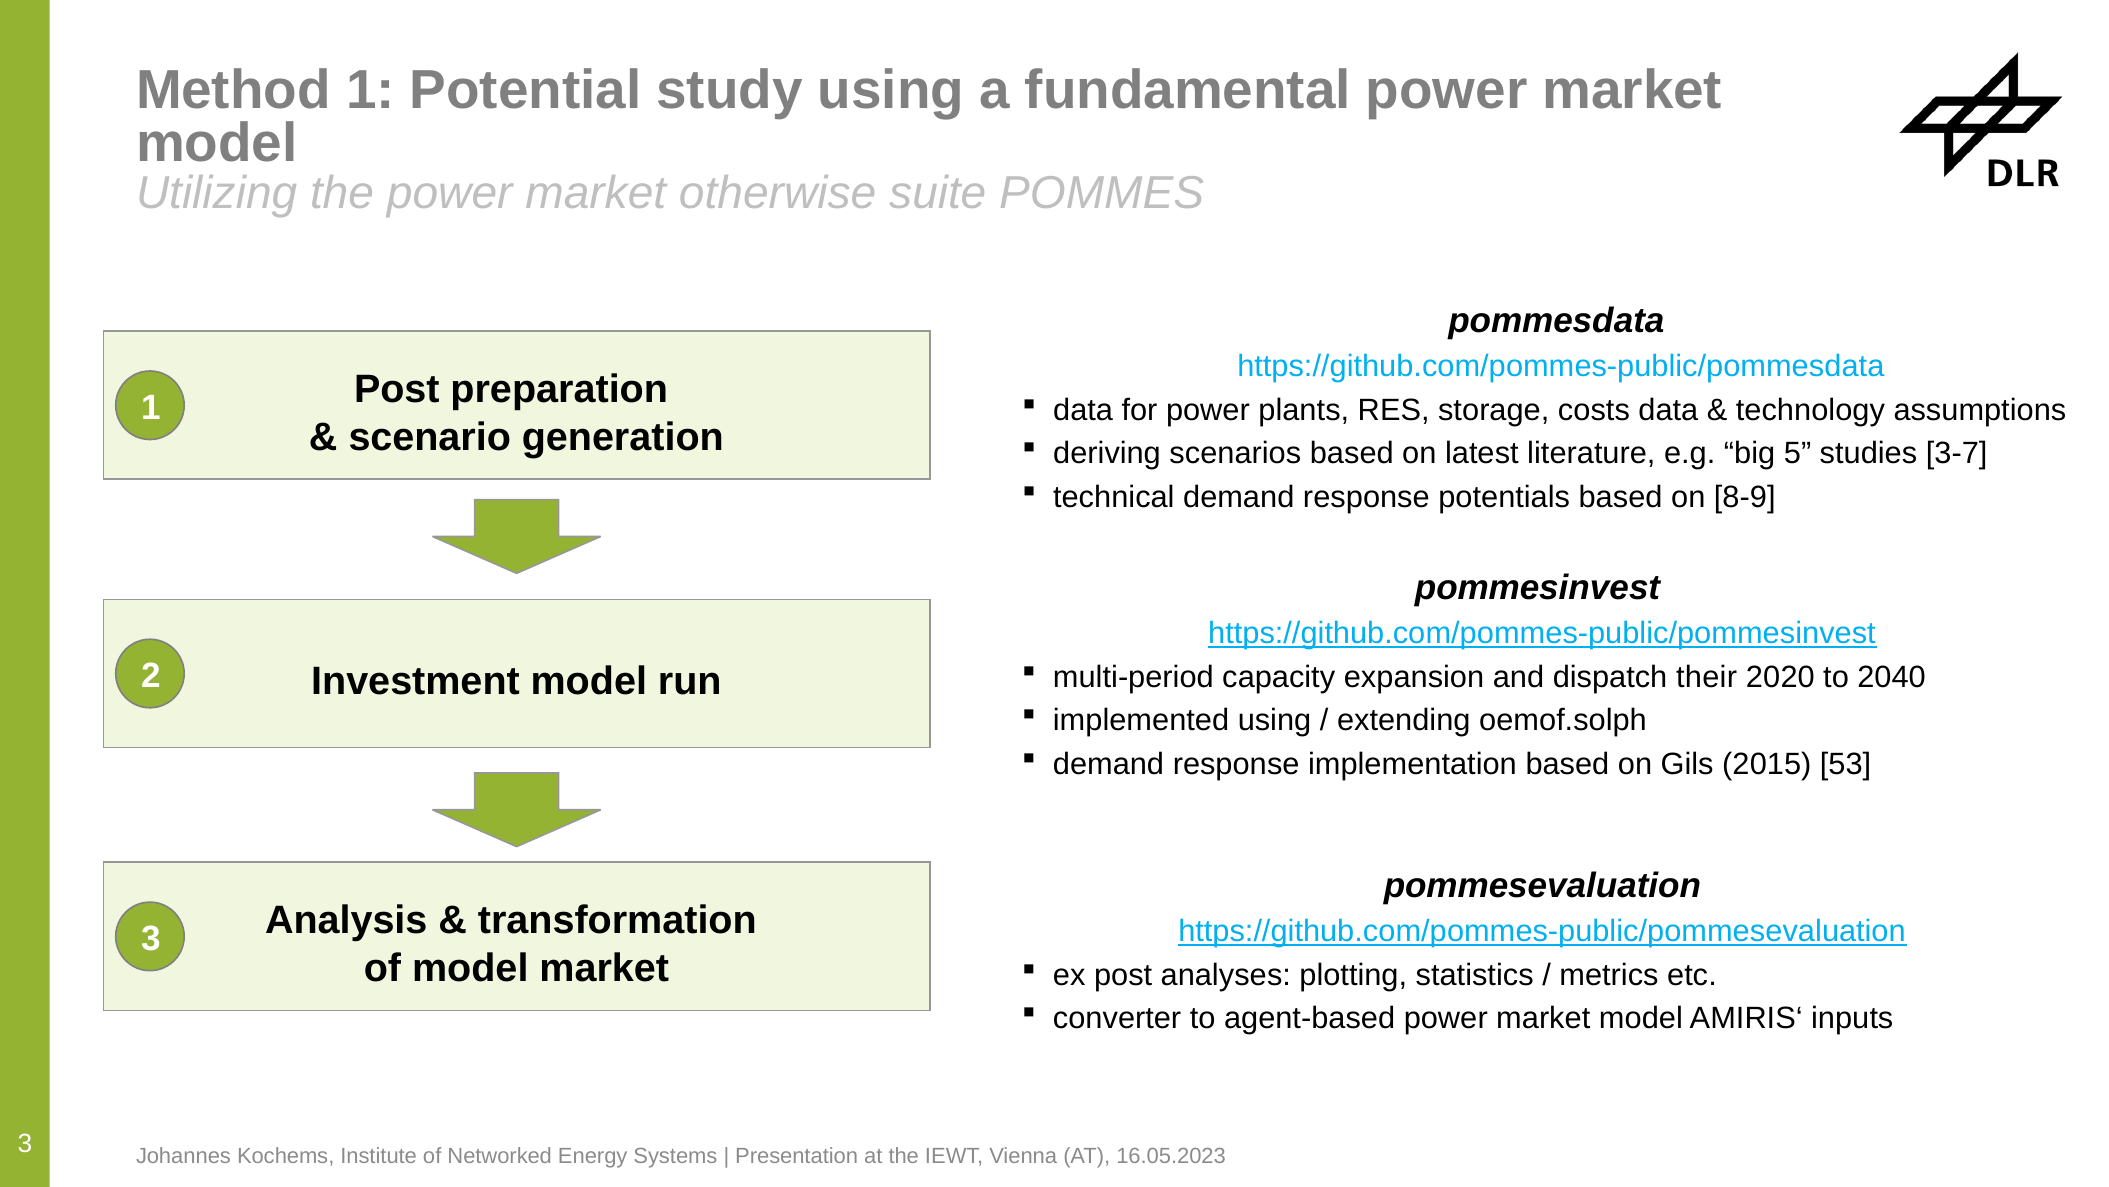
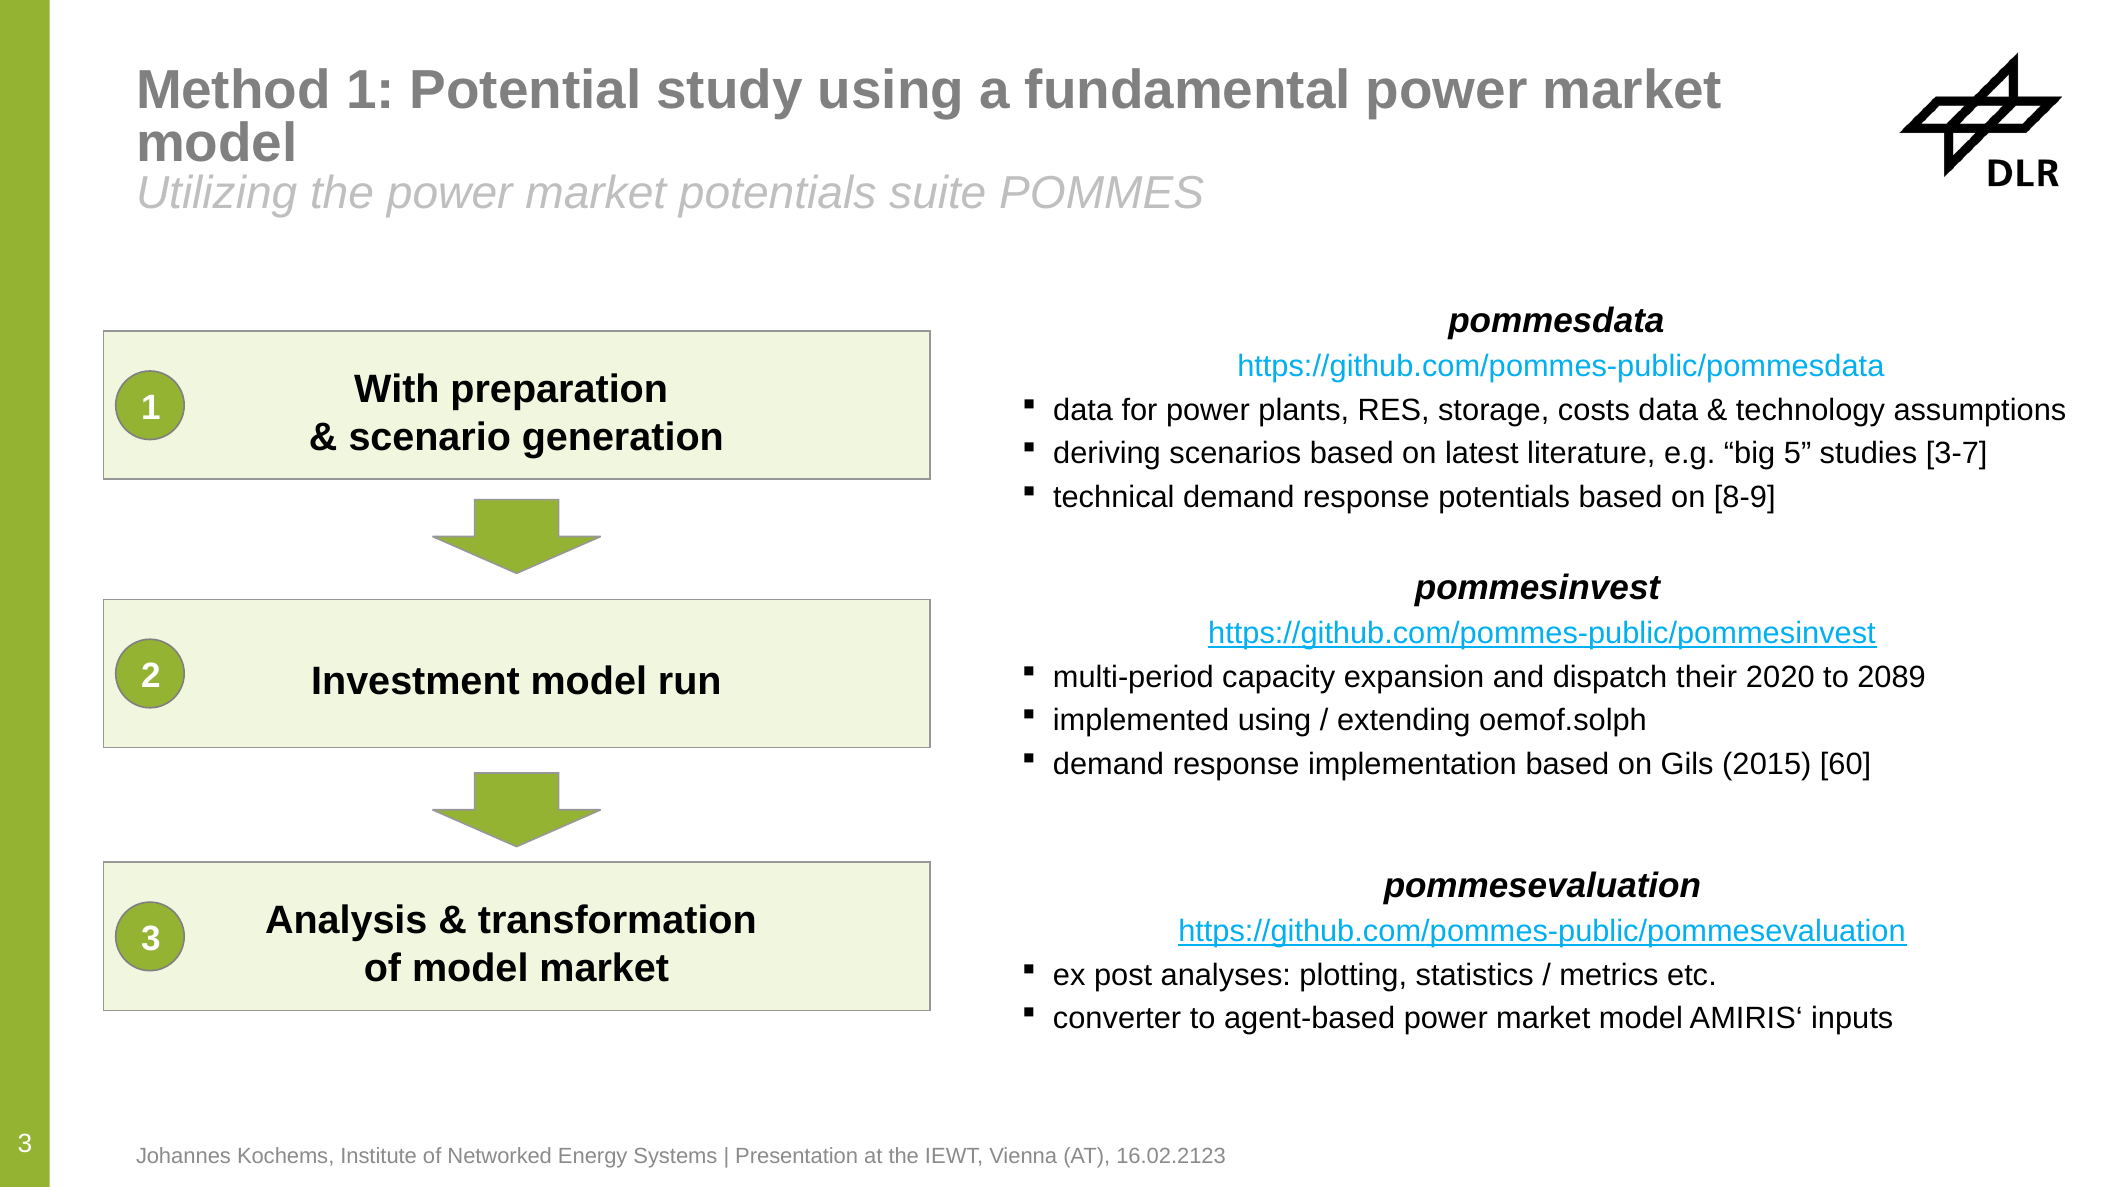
market otherwise: otherwise -> potentials (778, 193)
Post: Post -> With (397, 389)
2040: 2040 -> 2089 (1892, 677)
53: 53 -> 60 (1846, 764)
16.05.2023: 16.05.2023 -> 16.02.2123 (1171, 1156)
